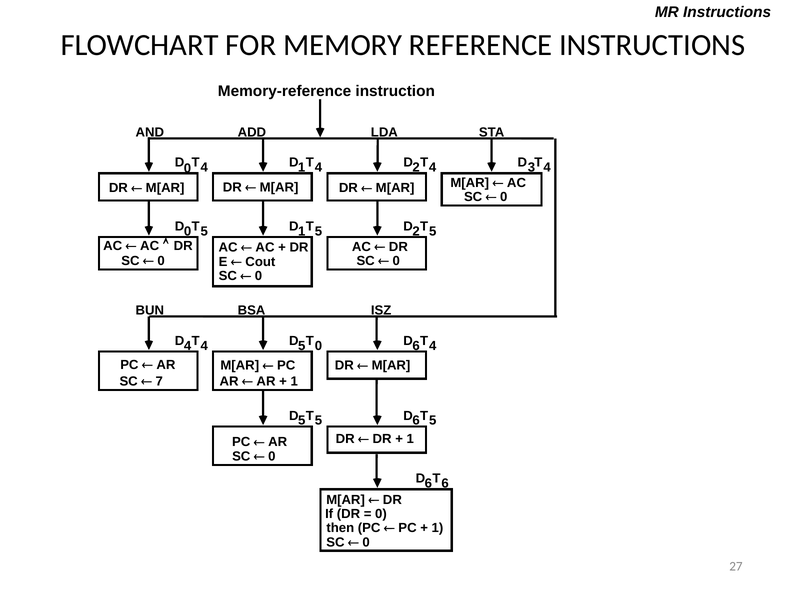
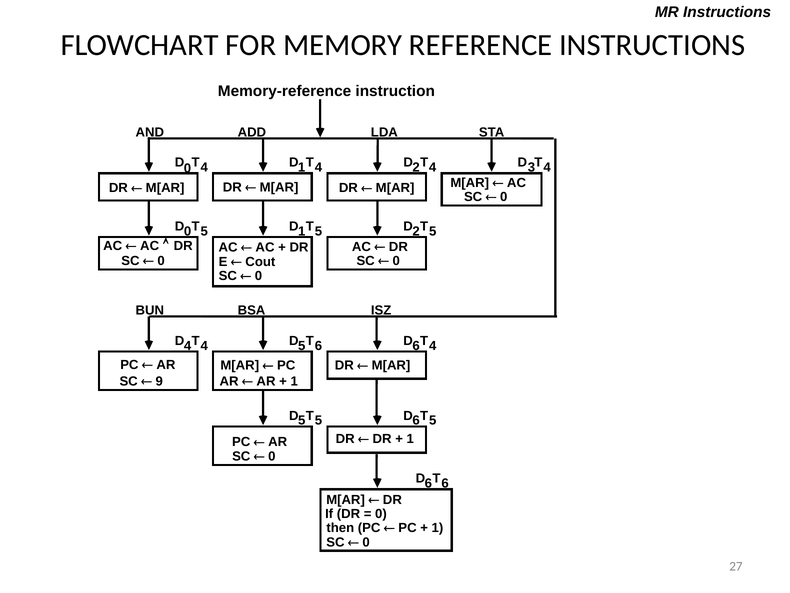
5 0: 0 -> 6 (319, 346)
7: 7 -> 9 (159, 381)
